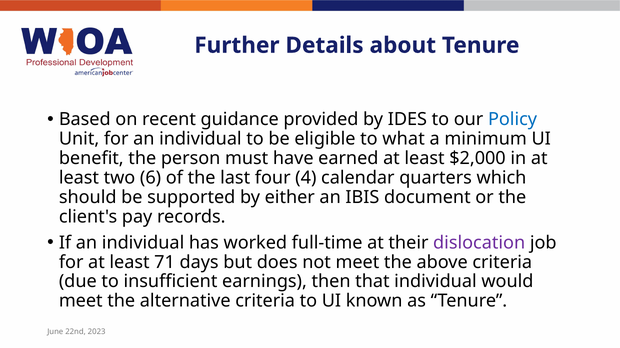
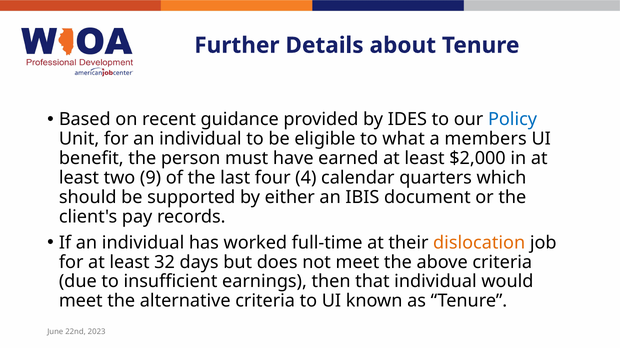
minimum: minimum -> members (486, 139)
6: 6 -> 9 (151, 178)
dislocation colour: purple -> orange (479, 243)
71: 71 -> 32 (165, 263)
